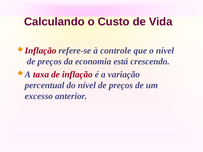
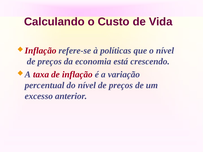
controle: controle -> políticas (116, 51)
